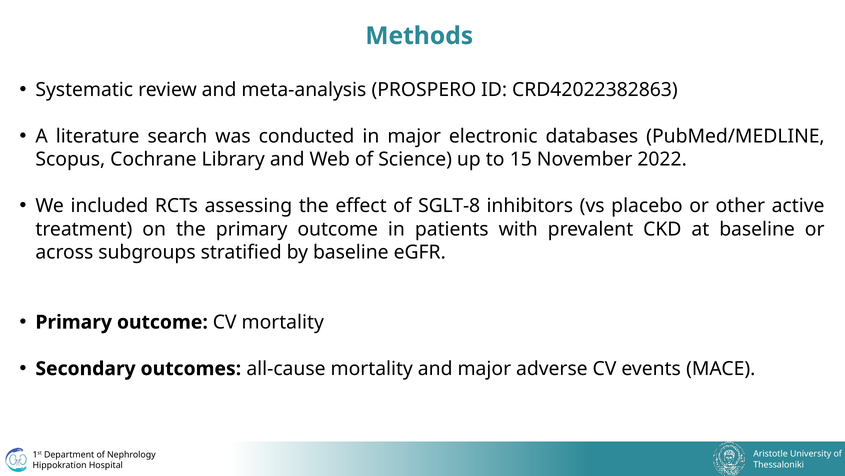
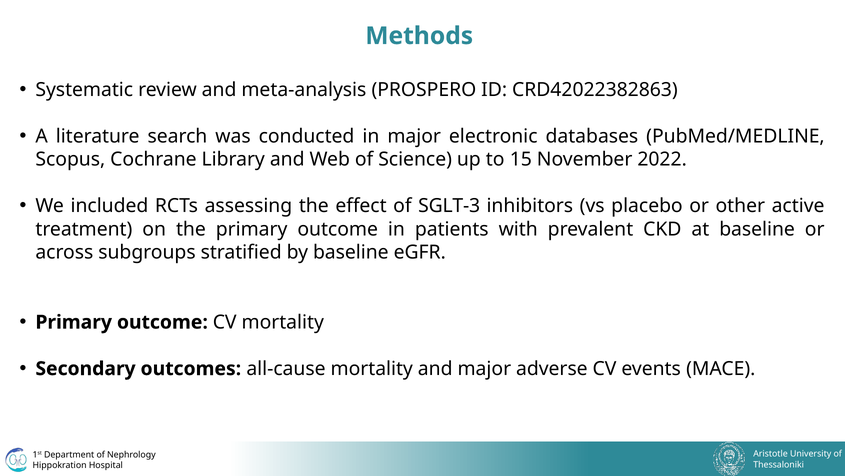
SGLT-8: SGLT-8 -> SGLT-3 (449, 206)
